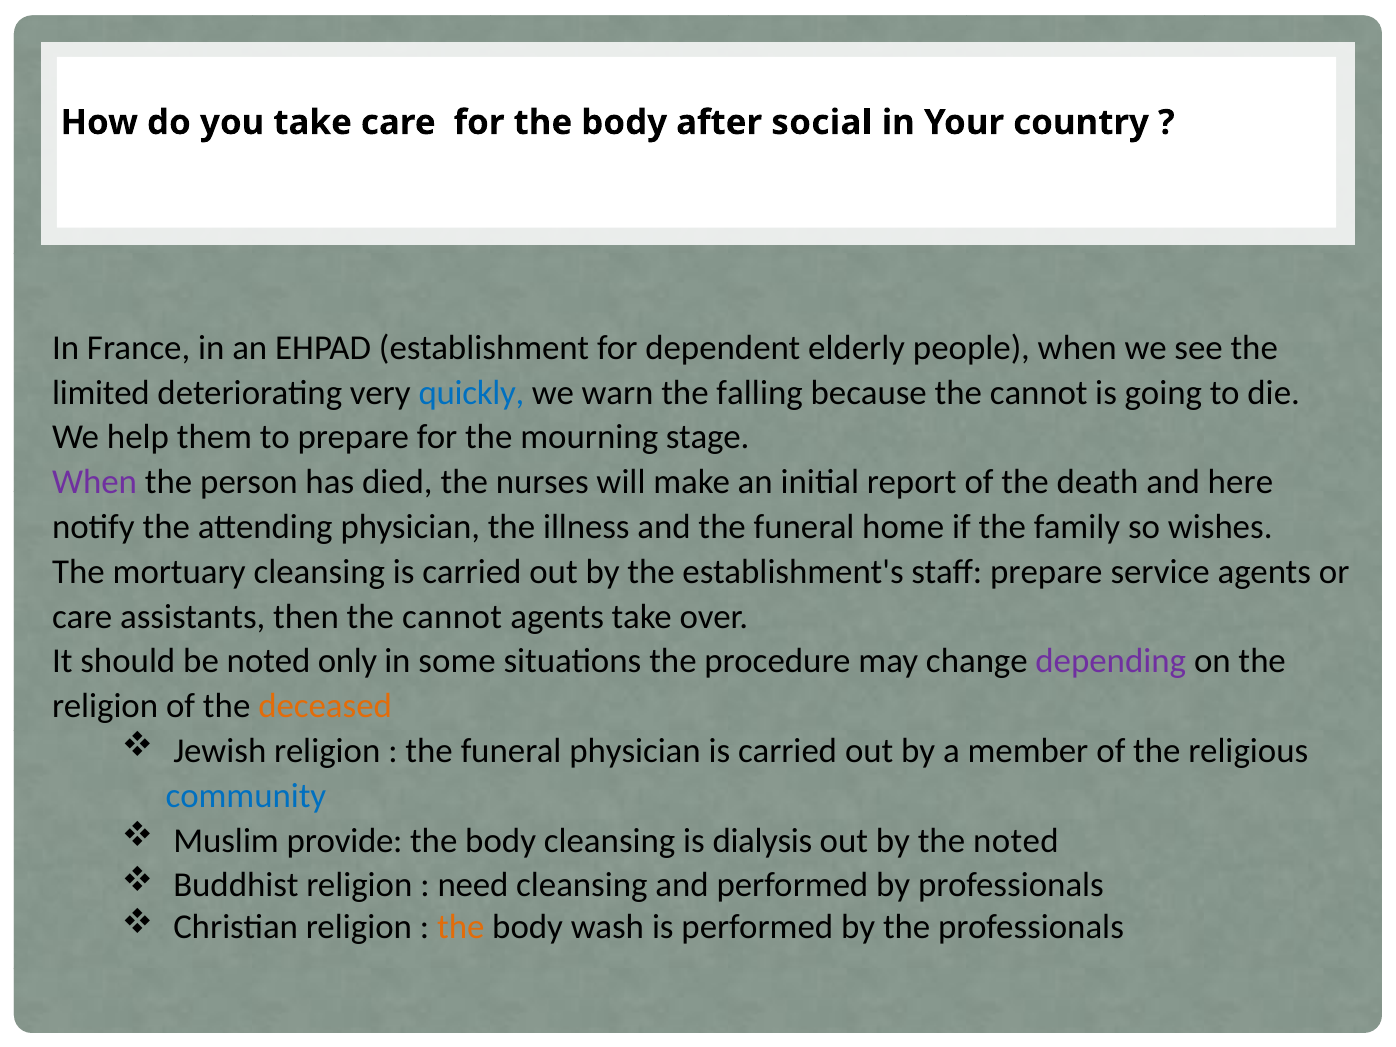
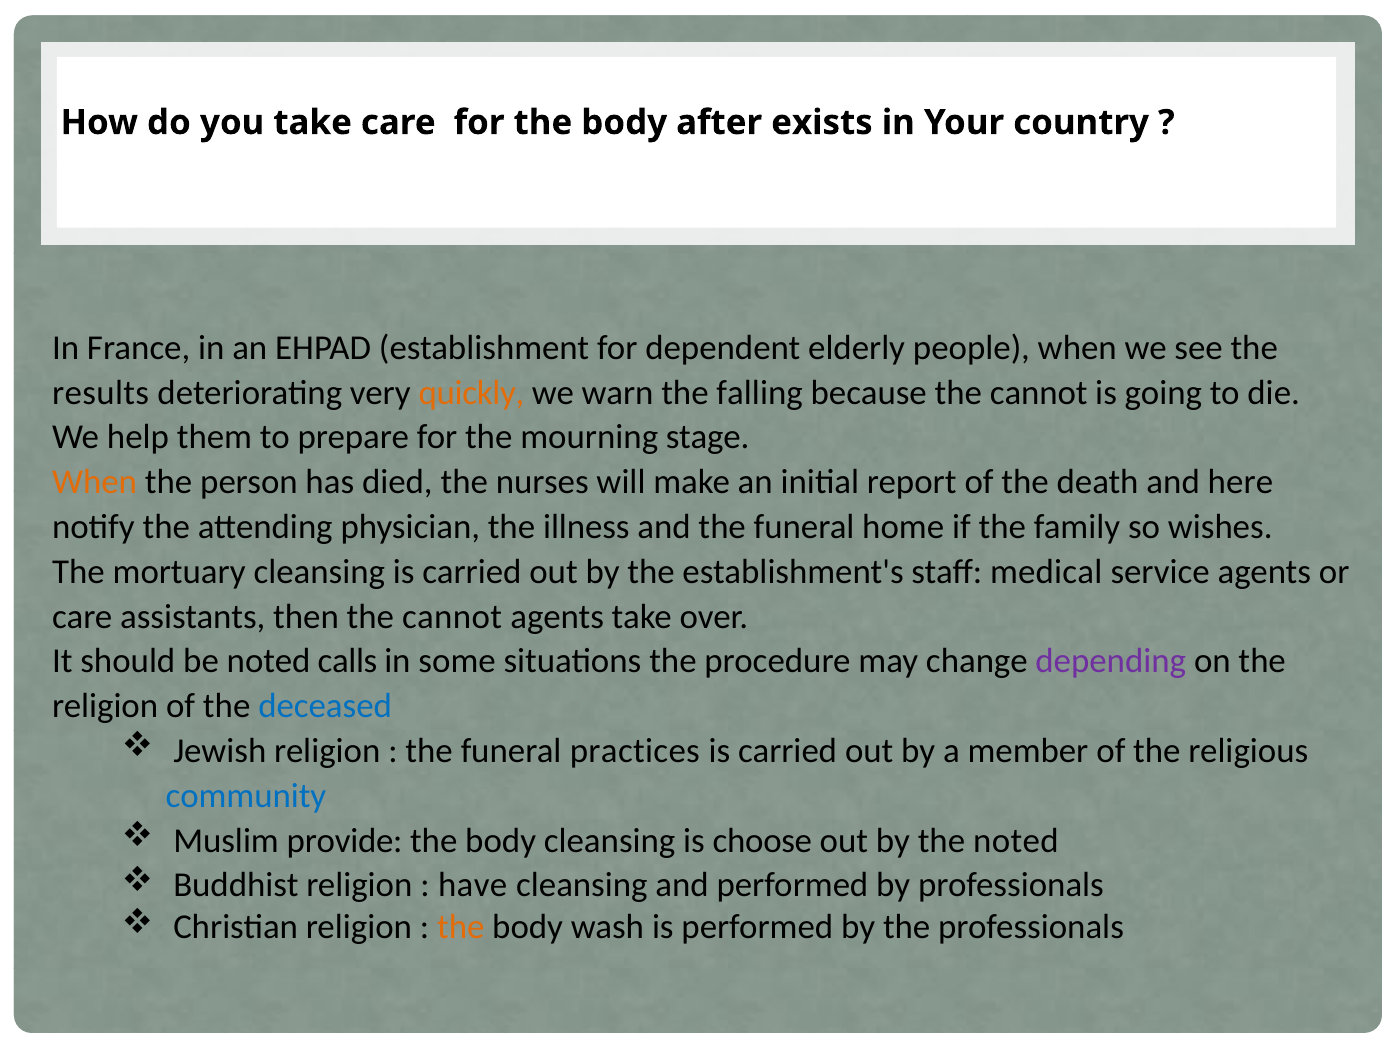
social: social -> exists (822, 123)
limited: limited -> results (101, 393)
quickly colour: blue -> orange (471, 393)
When colour: purple -> orange (95, 482)
staff prepare: prepare -> medical (1046, 572)
only: only -> calls (347, 661)
deceased colour: orange -> blue (325, 706)
funeral physician: physician -> practices (635, 751)
dialysis: dialysis -> choose (762, 841)
need: need -> have (473, 885)
